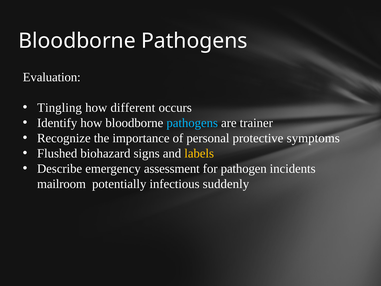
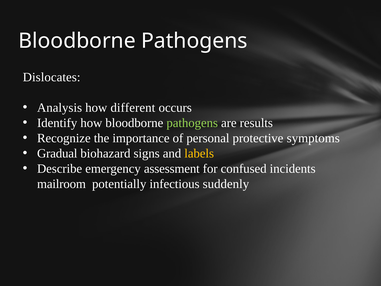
Evaluation: Evaluation -> Dislocates (52, 77)
Tingling: Tingling -> Analysis (60, 108)
pathogens colour: light blue -> light green (192, 123)
trainer: trainer -> results (256, 123)
Flushed: Flushed -> Gradual (57, 153)
pathogen: pathogen -> confused (244, 168)
